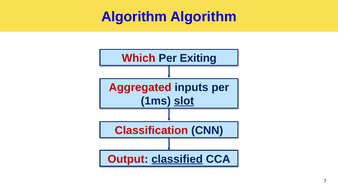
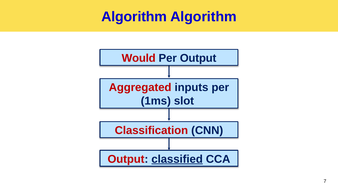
Which: Which -> Would (139, 58)
Per Exiting: Exiting -> Output (198, 58)
slot underline: present -> none (184, 101)
